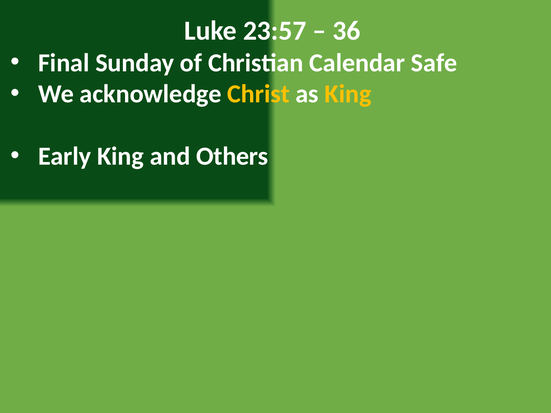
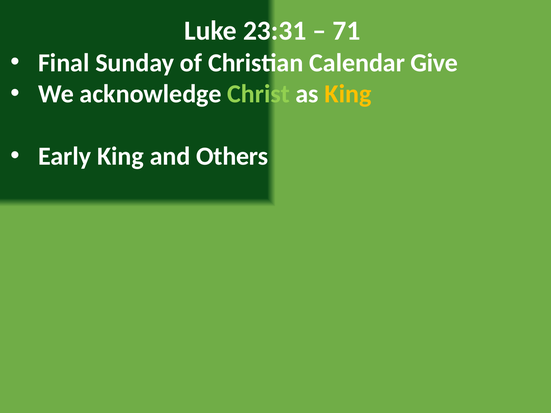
23:57: 23:57 -> 23:31 (275, 31)
36: 36 -> 71 (346, 31)
Safe: Safe -> Give (434, 63)
Christ colour: yellow -> light green (259, 94)
